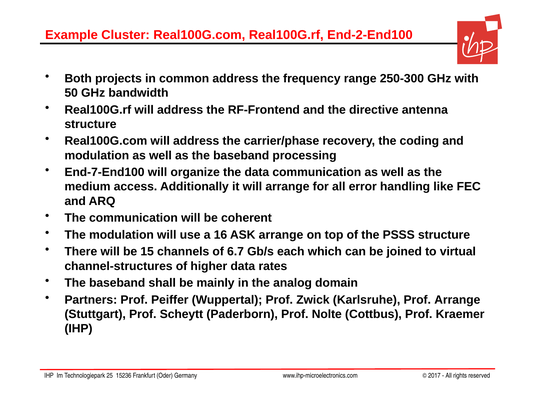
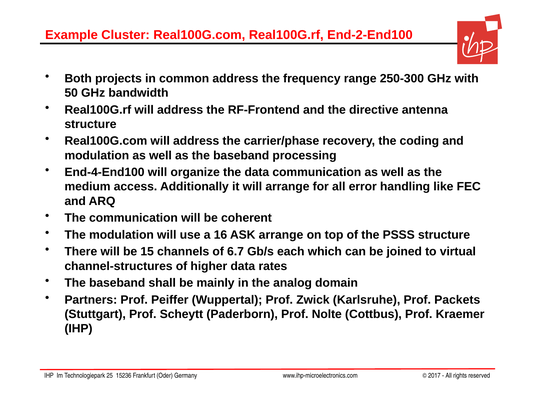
End-7-End100: End-7-End100 -> End-4-End100 (105, 172)
Prof Arrange: Arrange -> Packets (457, 300)
